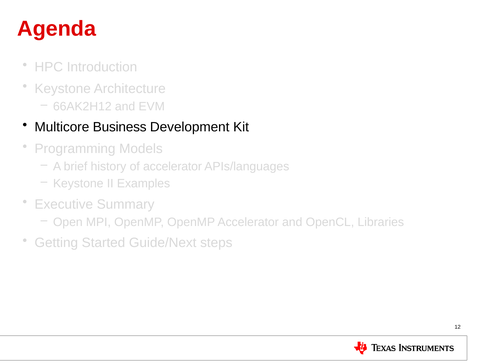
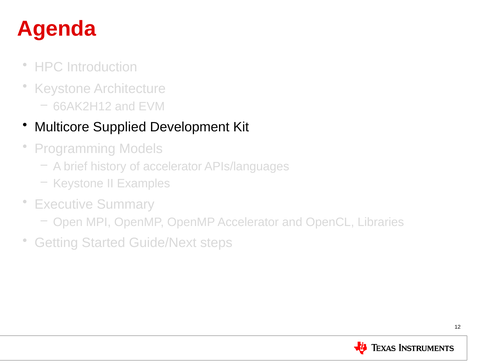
Business: Business -> Supplied (120, 127)
